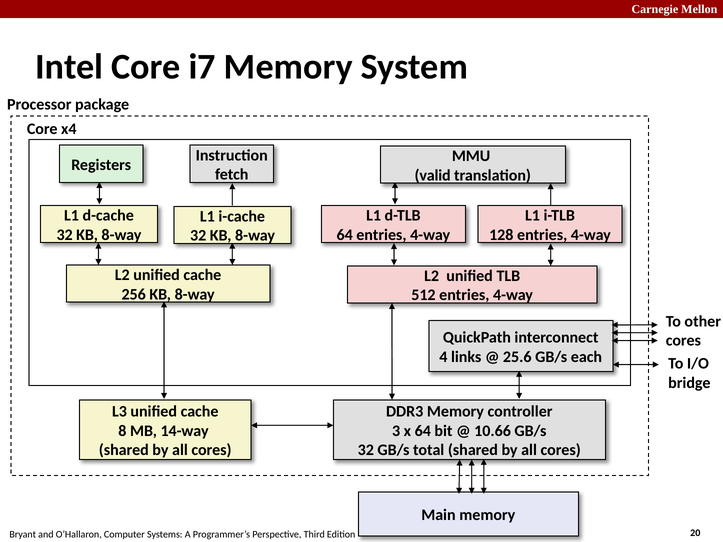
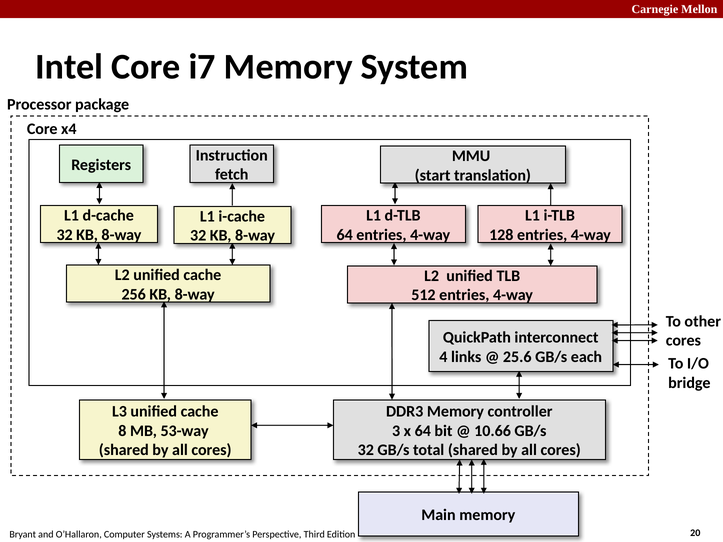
valid: valid -> start (433, 175)
14-way: 14-way -> 53-way (185, 431)
